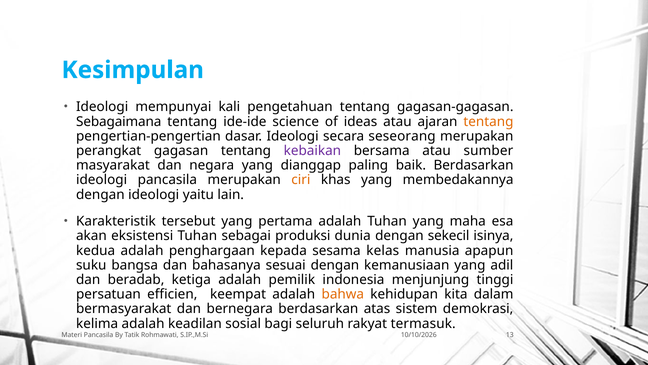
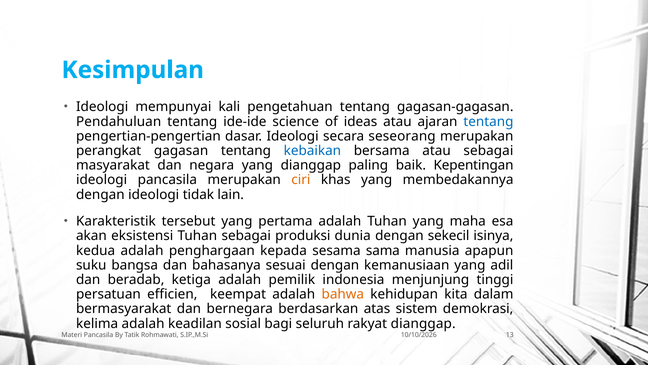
Sebagaimana: Sebagaimana -> Pendahuluan (119, 121)
tentang colour: orange -> blue (488, 121)
kebaikan colour: purple -> blue (312, 151)
atau sumber: sumber -> sebagai (488, 151)
baik Berdasarkan: Berdasarkan -> Kepentingan (474, 165)
yaitu: yaitu -> tidak (198, 194)
kelas: kelas -> sama (383, 250)
rakyat termasuk: termasuk -> dianggap (423, 323)
